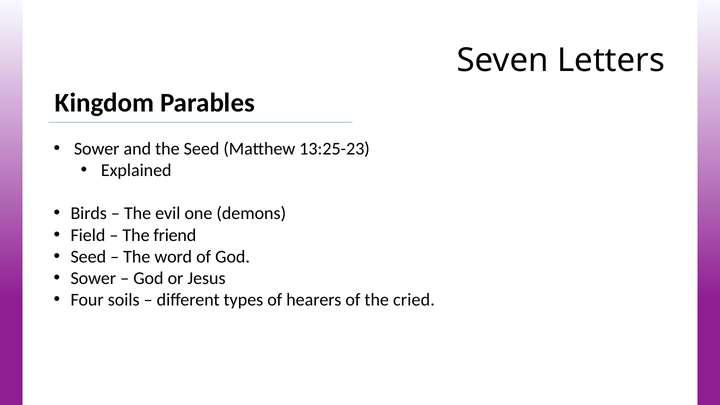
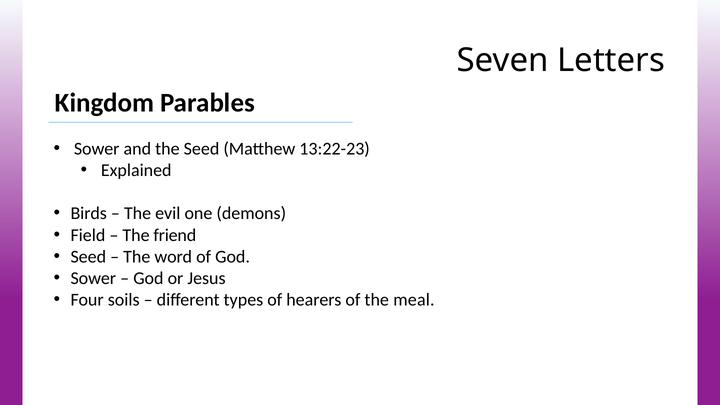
13:25-23: 13:25-23 -> 13:22-23 (335, 149)
cried: cried -> meal (414, 300)
